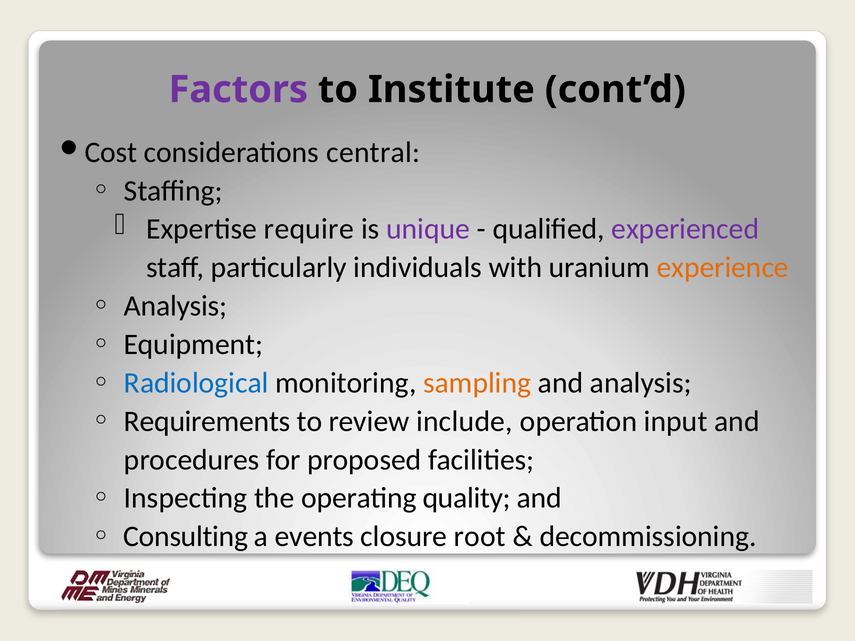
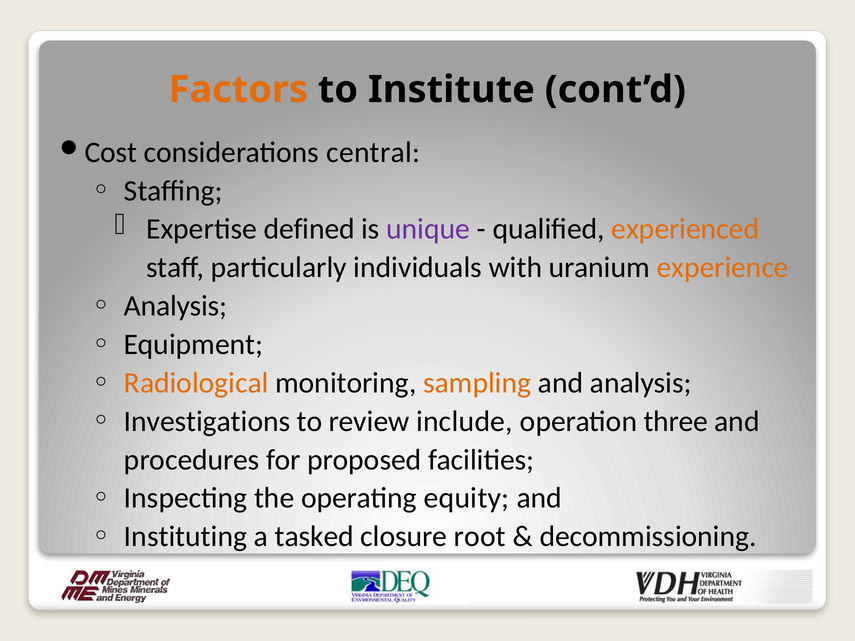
Factors colour: purple -> orange (238, 90)
require: require -> defined (309, 229)
experienced colour: purple -> orange (685, 229)
Radiological colour: blue -> orange (196, 383)
Requirements: Requirements -> Investigations (207, 421)
input: input -> three (676, 421)
quality: quality -> equity (466, 498)
Consulting: Consulting -> Instituting (186, 537)
events: events -> tasked (314, 537)
